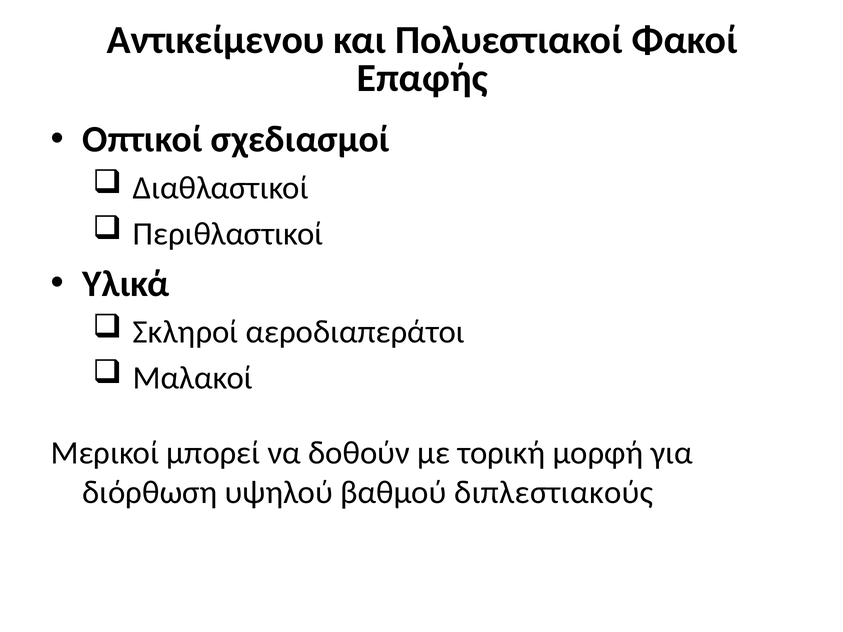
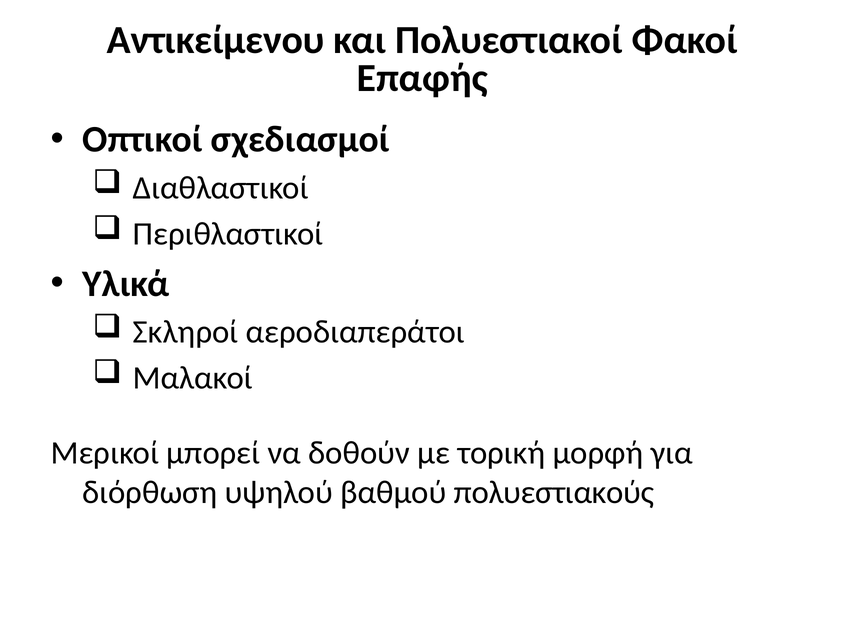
διπλεστιακούς: διπλεστιακούς -> πολυεστιακούς (554, 493)
